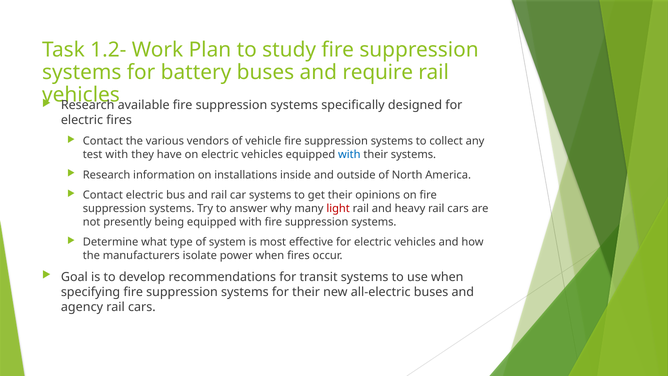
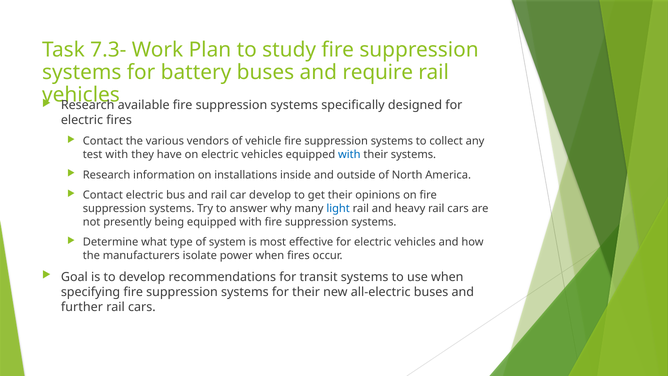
1.2-: 1.2- -> 7.3- (108, 50)
car systems: systems -> develop (270, 195)
light colour: red -> blue (338, 208)
agency: agency -> further (82, 307)
